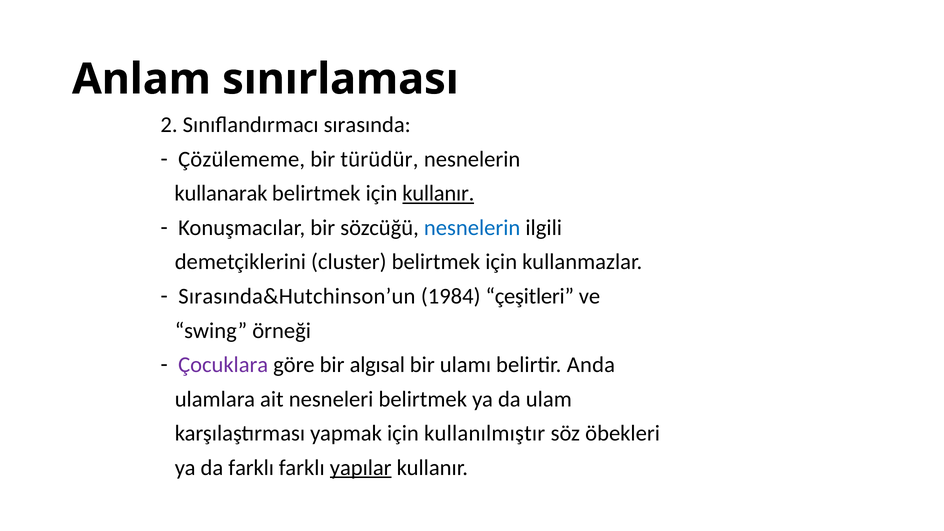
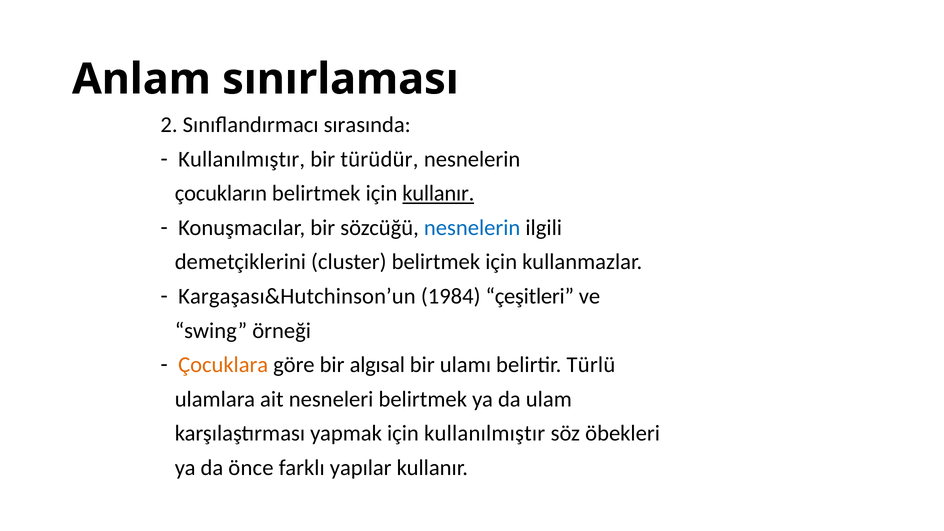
Çözülememe: Çözülememe -> Kullanılmıştır (242, 159)
kullanarak: kullanarak -> çocukların (221, 194)
Sırasında&Hutchinson’un: Sırasında&Hutchinson’un -> Kargaşası&Hutchinson’un (297, 296)
Çocuklara colour: purple -> orange (223, 365)
Anda: Anda -> Türlü (591, 365)
da farklı: farklı -> önce (251, 468)
yapılar underline: present -> none (361, 468)
